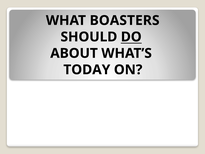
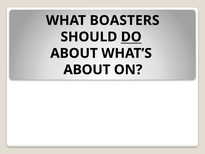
TODAY: TODAY -> ABOUT (87, 70)
